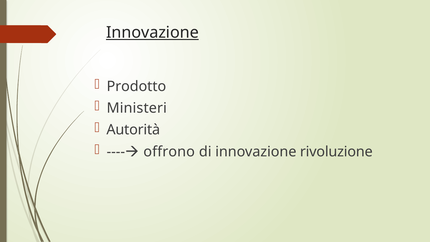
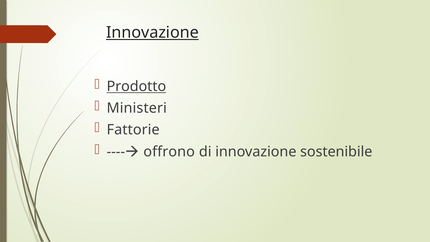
Prodotto underline: none -> present (136, 86)
Autorità: Autorità -> Fattorie (133, 130)
rivoluzione: rivoluzione -> sostenibile (336, 152)
